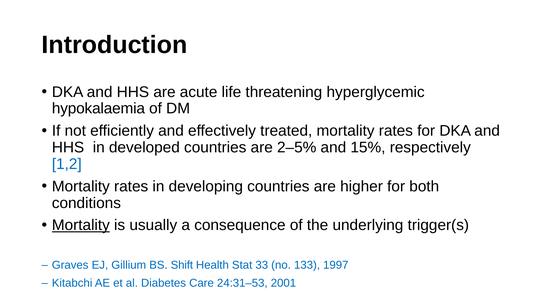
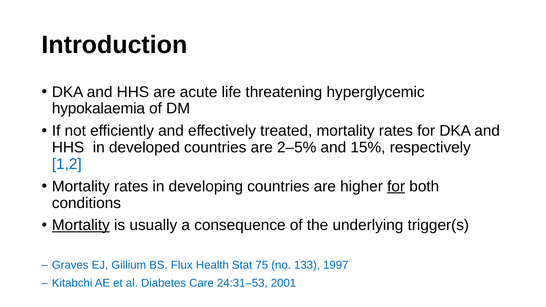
for underline: none -> present (396, 186)
Shift: Shift -> Flux (182, 265)
33: 33 -> 75 (262, 265)
